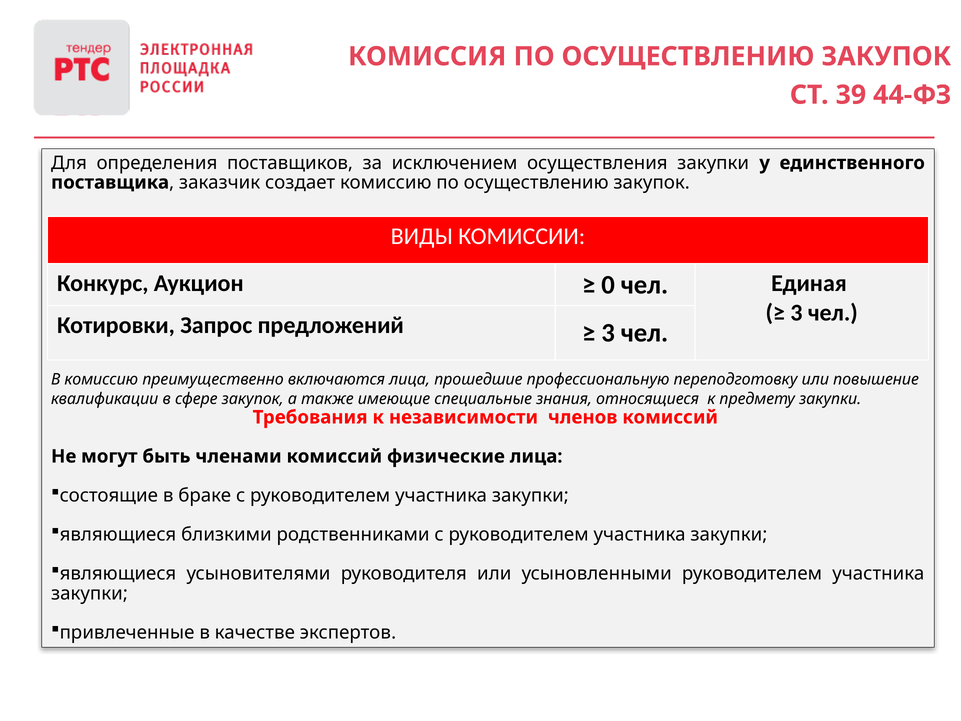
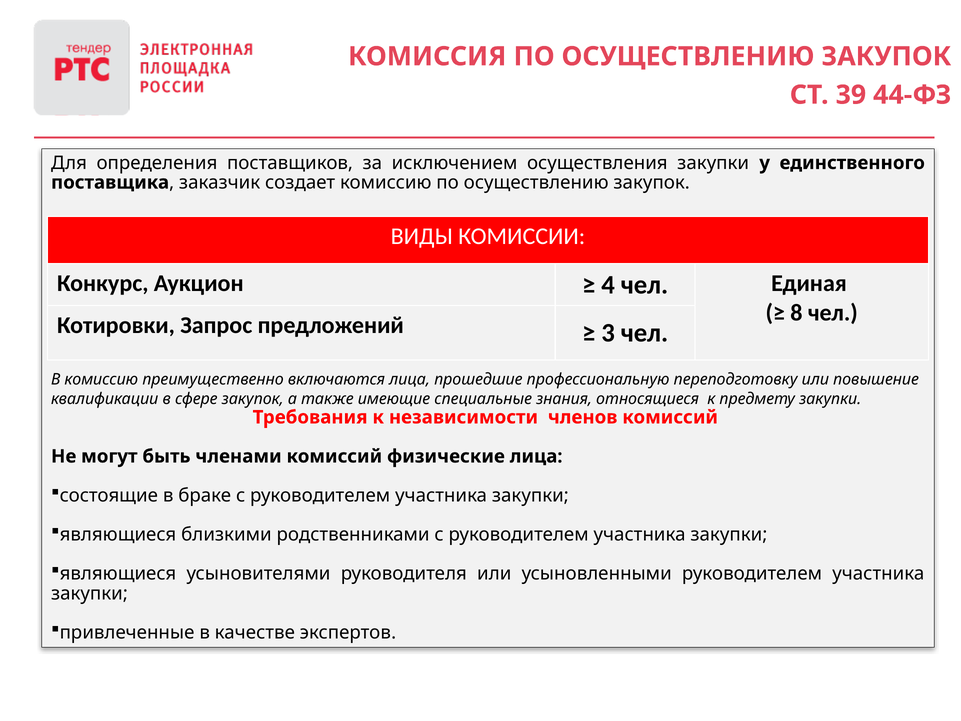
0: 0 -> 4 (608, 285)
3: 3 -> 8 (796, 313)
